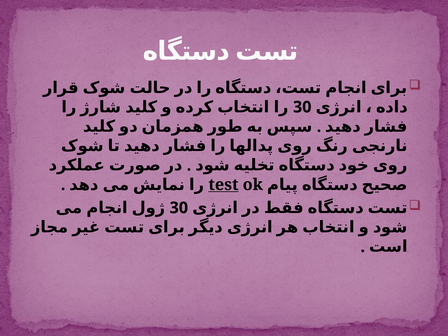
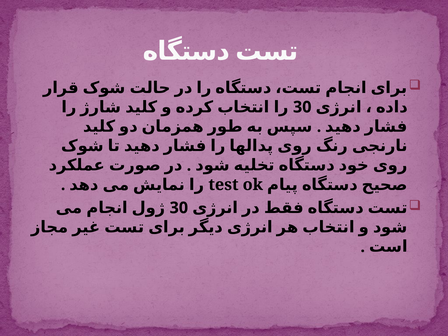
test underline: present -> none (223, 185)
